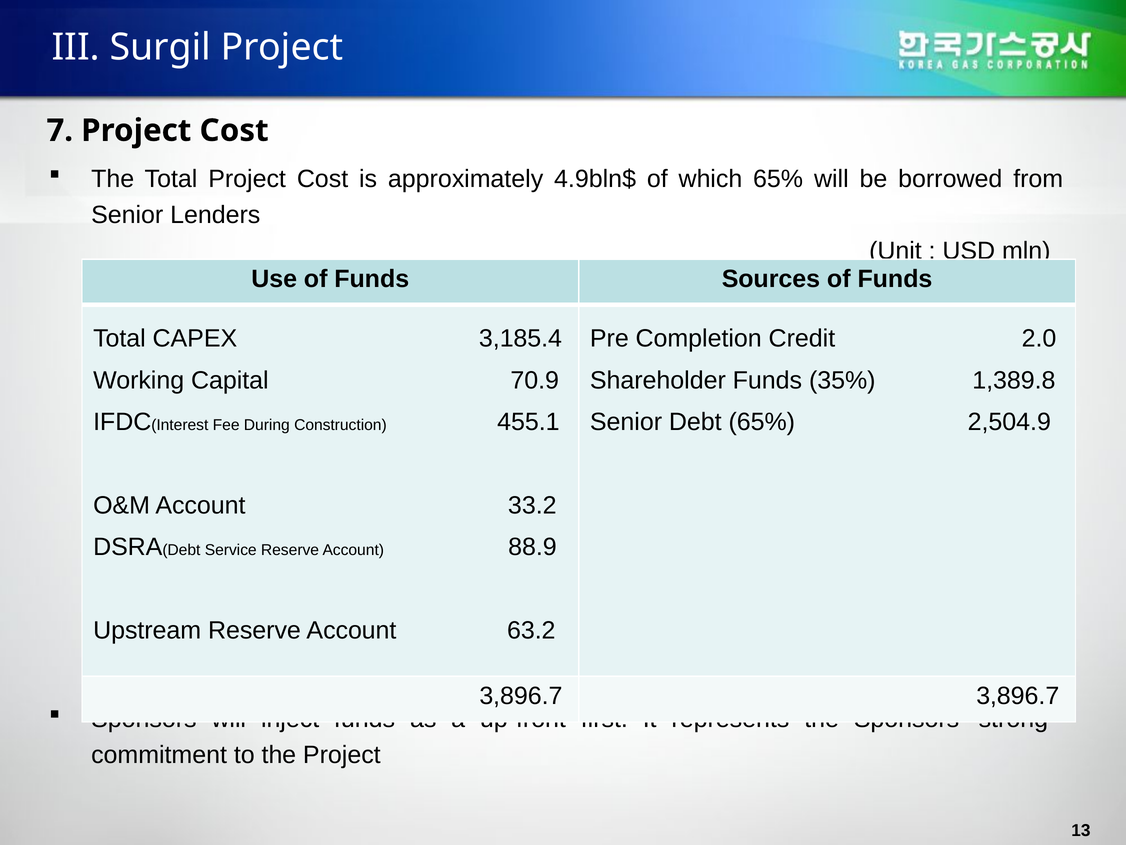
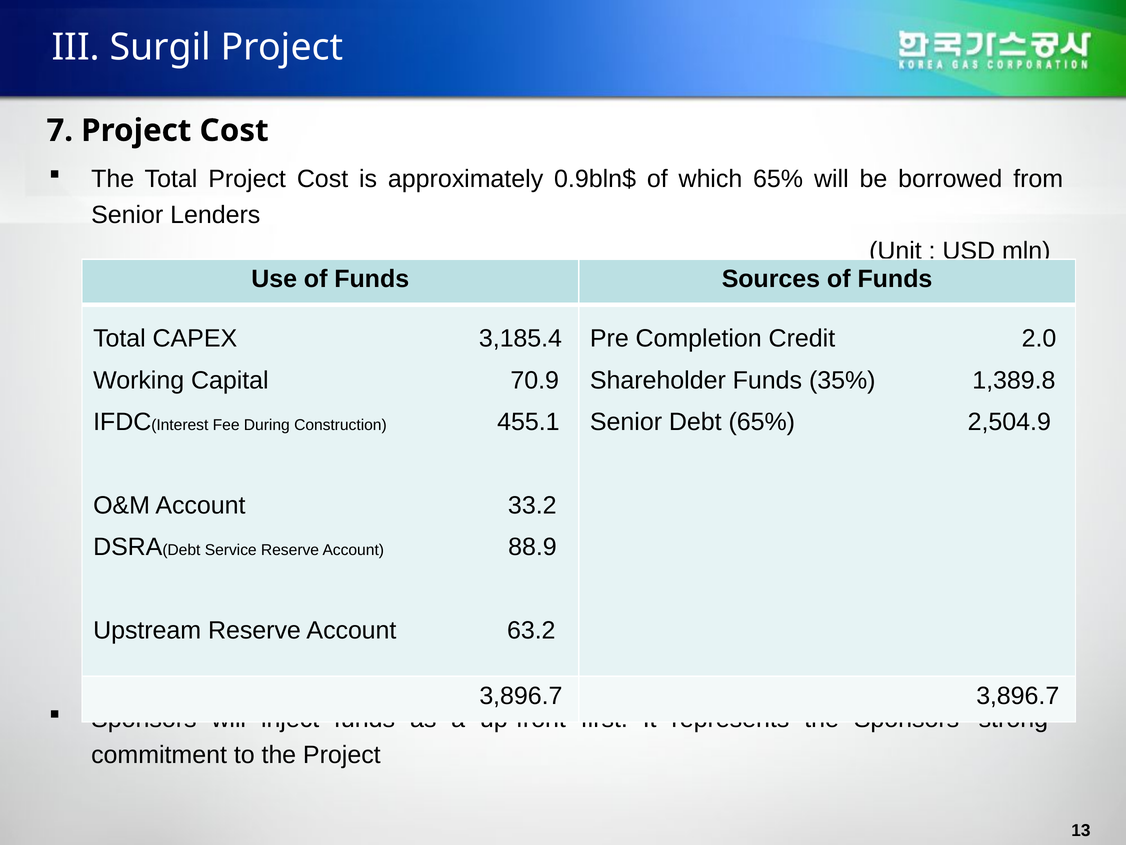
4.9bln$: 4.9bln$ -> 0.9bln$ (595, 179)
